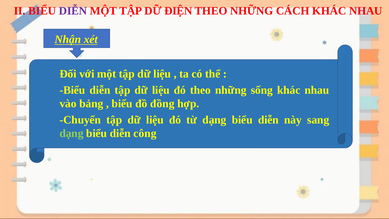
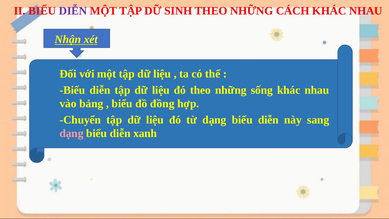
ĐIỆN: ĐIỆN -> SINH (178, 11)
dạng colour: light green -> pink (71, 133)
công: công -> xanh (145, 133)
